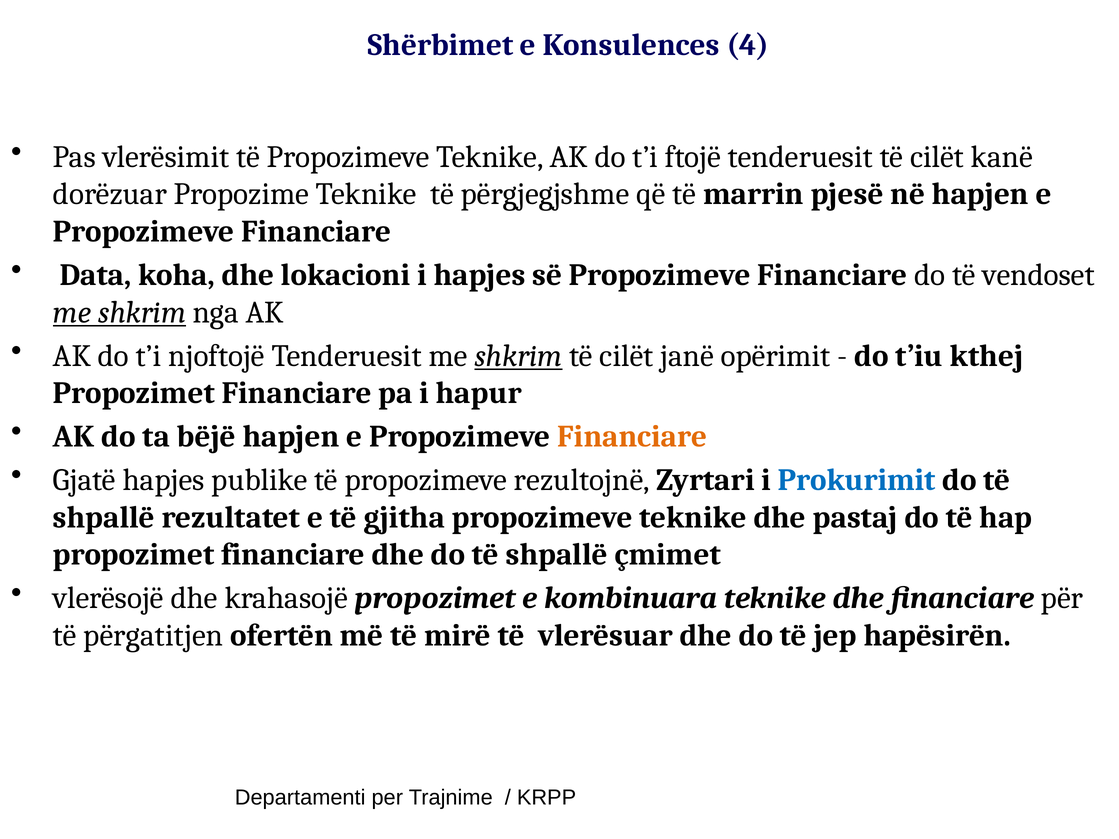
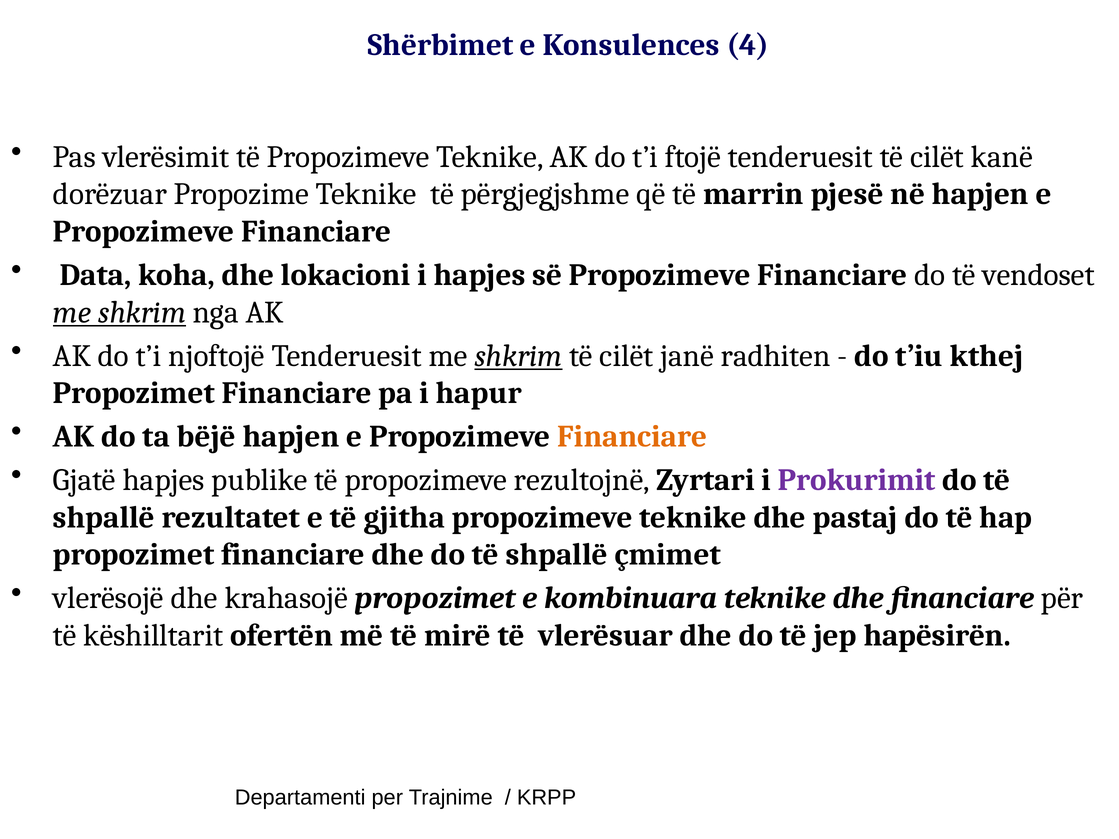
opërimit: opërimit -> radhiten (776, 356)
Prokurimit colour: blue -> purple (857, 480)
përgatitjen: përgatitjen -> këshilltarit (153, 636)
